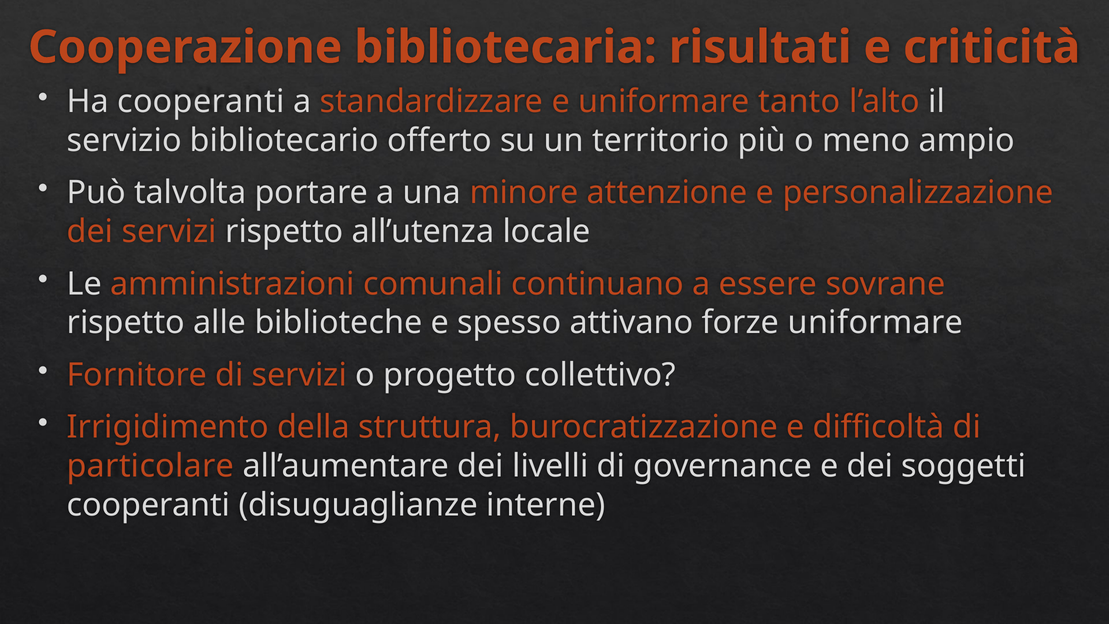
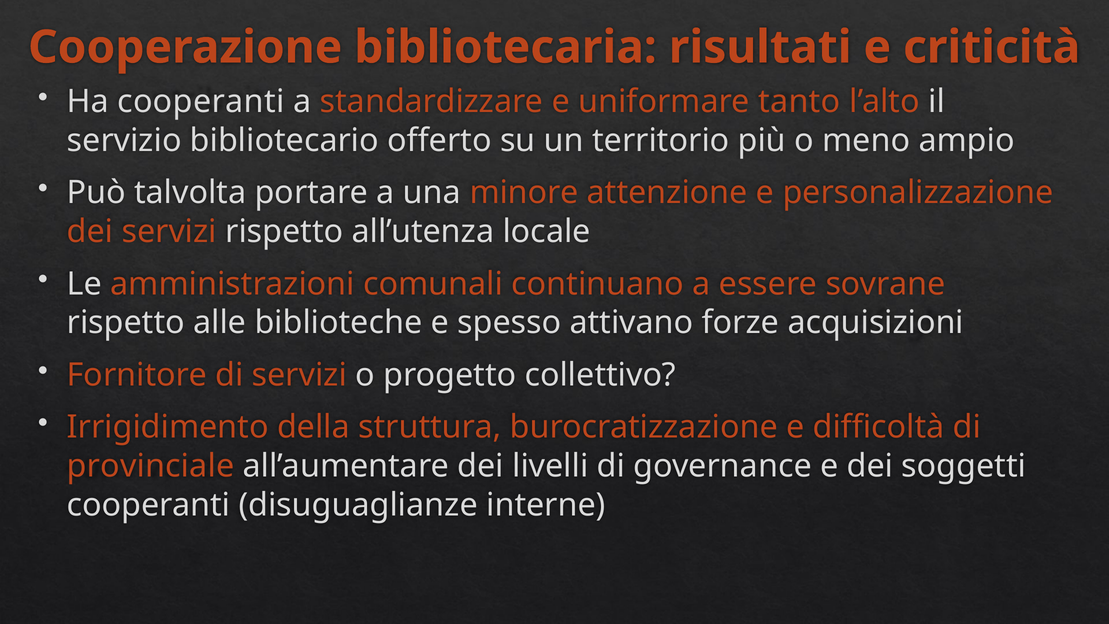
forze uniformare: uniformare -> acquisizioni (876, 323)
particolare: particolare -> provinciale (151, 466)
